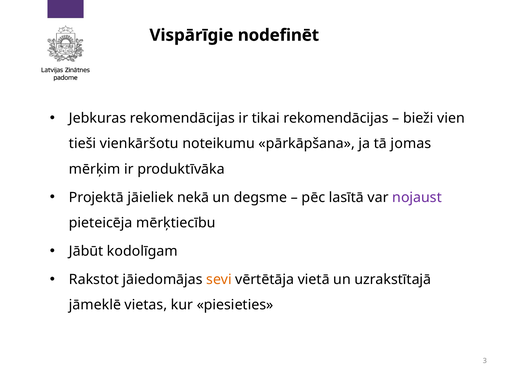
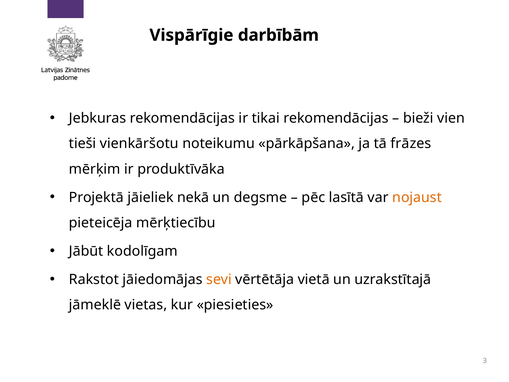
nodefinēt: nodefinēt -> darbībām (278, 35)
jomas: jomas -> frāzes (411, 144)
nojaust colour: purple -> orange (417, 197)
